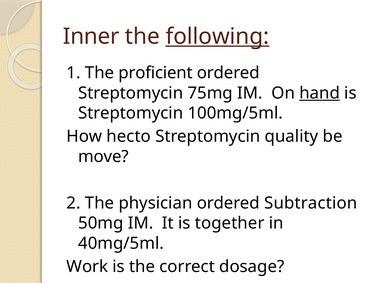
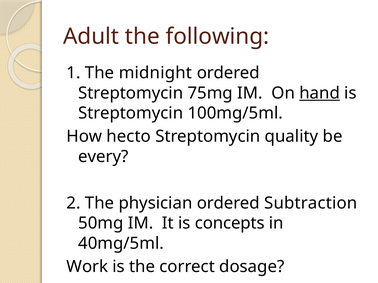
Inner: Inner -> Adult (91, 37)
following underline: present -> none (217, 37)
proficient: proficient -> midnight (155, 73)
move: move -> every (103, 157)
together: together -> concepts (230, 224)
